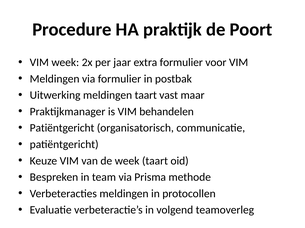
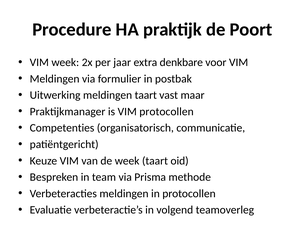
extra formulier: formulier -> denkbare (181, 63)
VIM behandelen: behandelen -> protocollen (167, 112)
Patiëntgericht: Patiëntgericht -> Competenties (62, 128)
